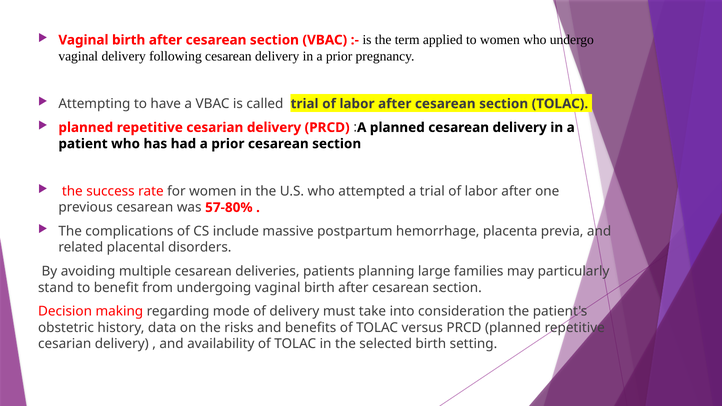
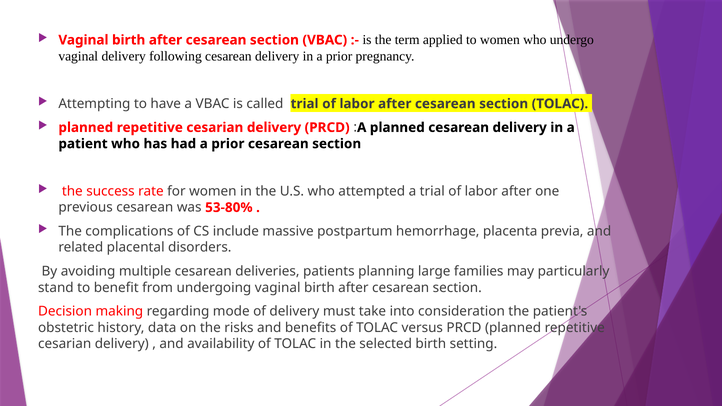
57-80%: 57-80% -> 53-80% (229, 208)
